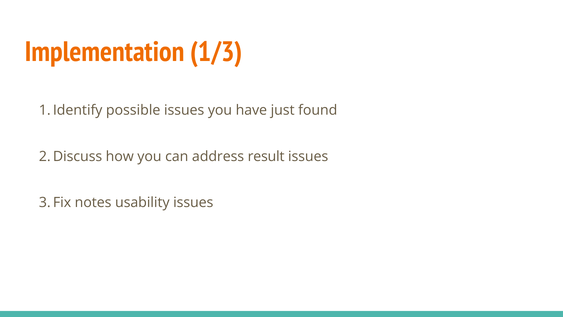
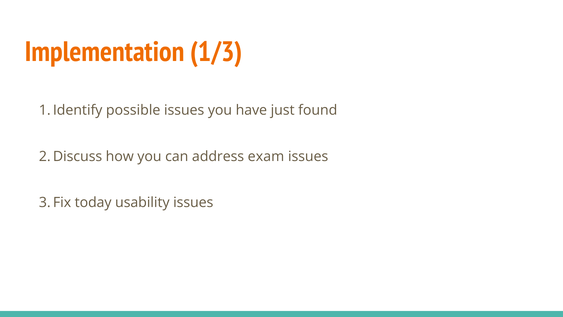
result: result -> exam (266, 156)
notes: notes -> today (93, 202)
